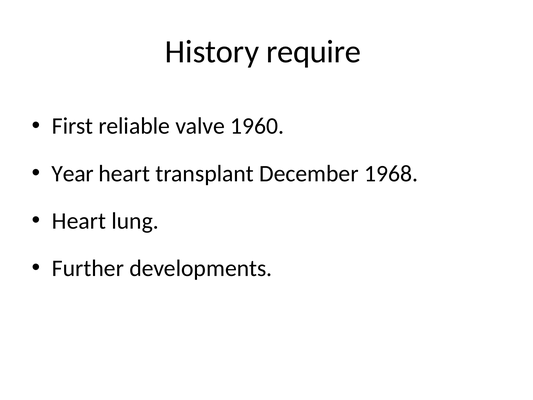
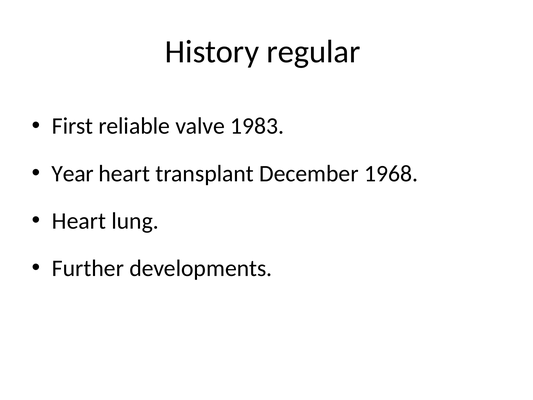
require: require -> regular (313, 52)
1960: 1960 -> 1983 (257, 126)
